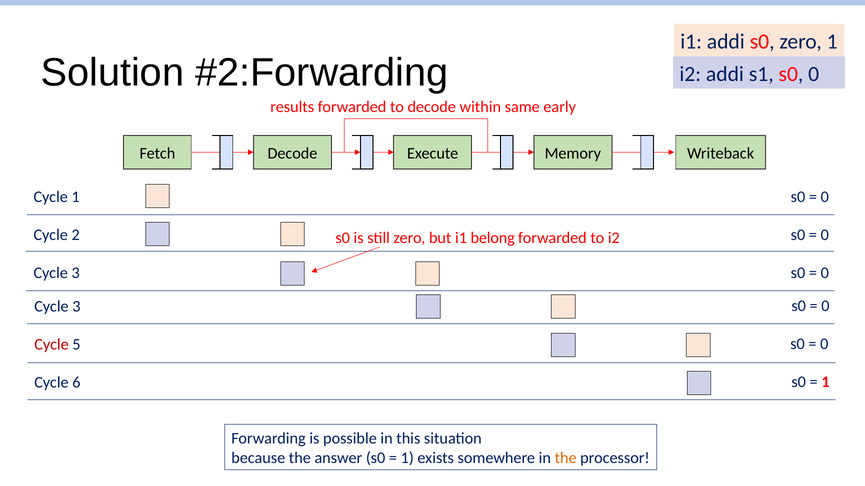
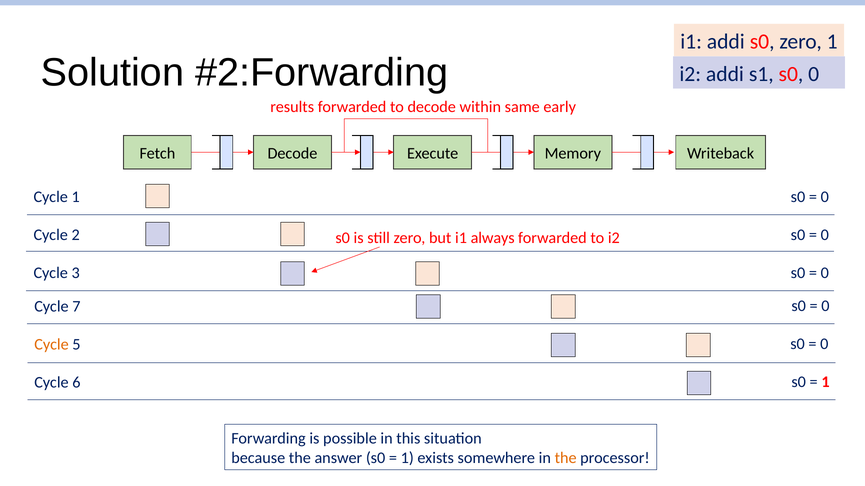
belong: belong -> always (493, 238)
3: 3 -> 7 (76, 307)
Cycle colour: red -> orange (51, 345)
